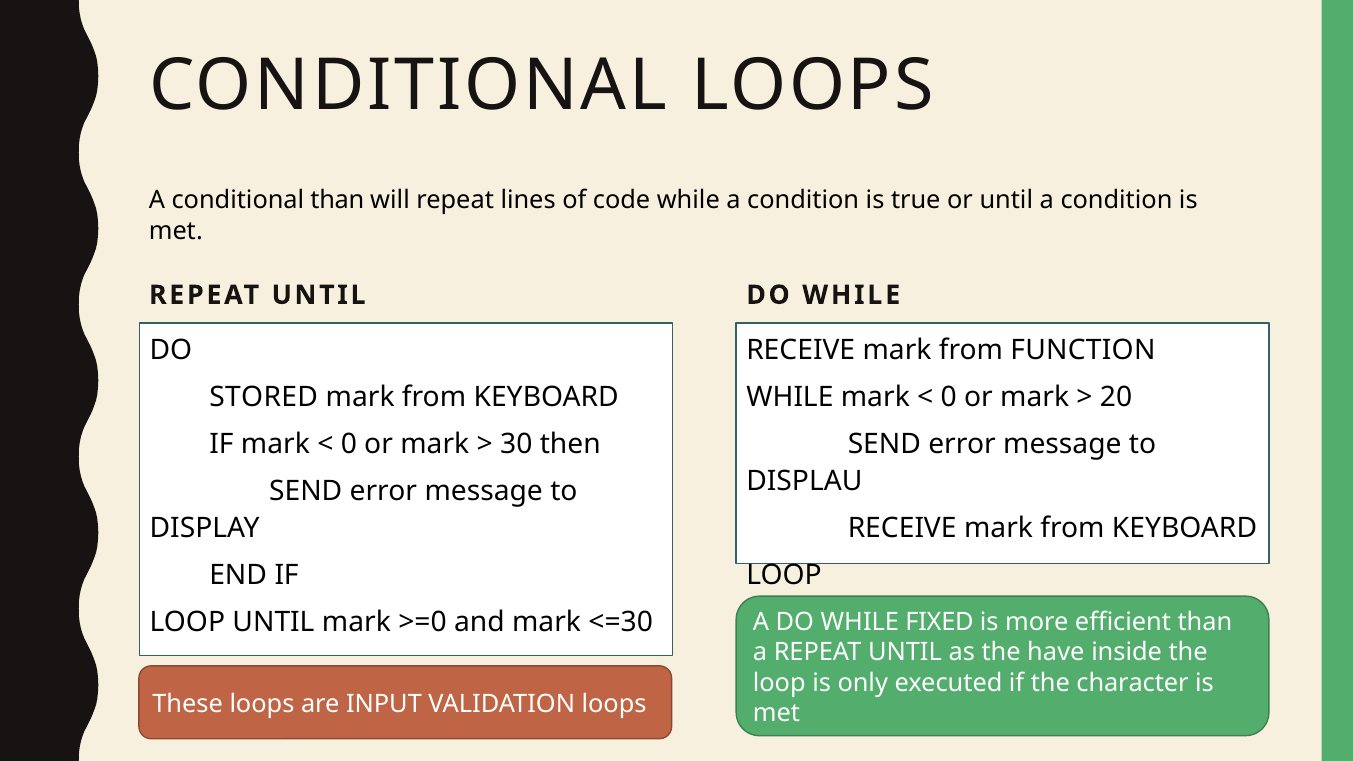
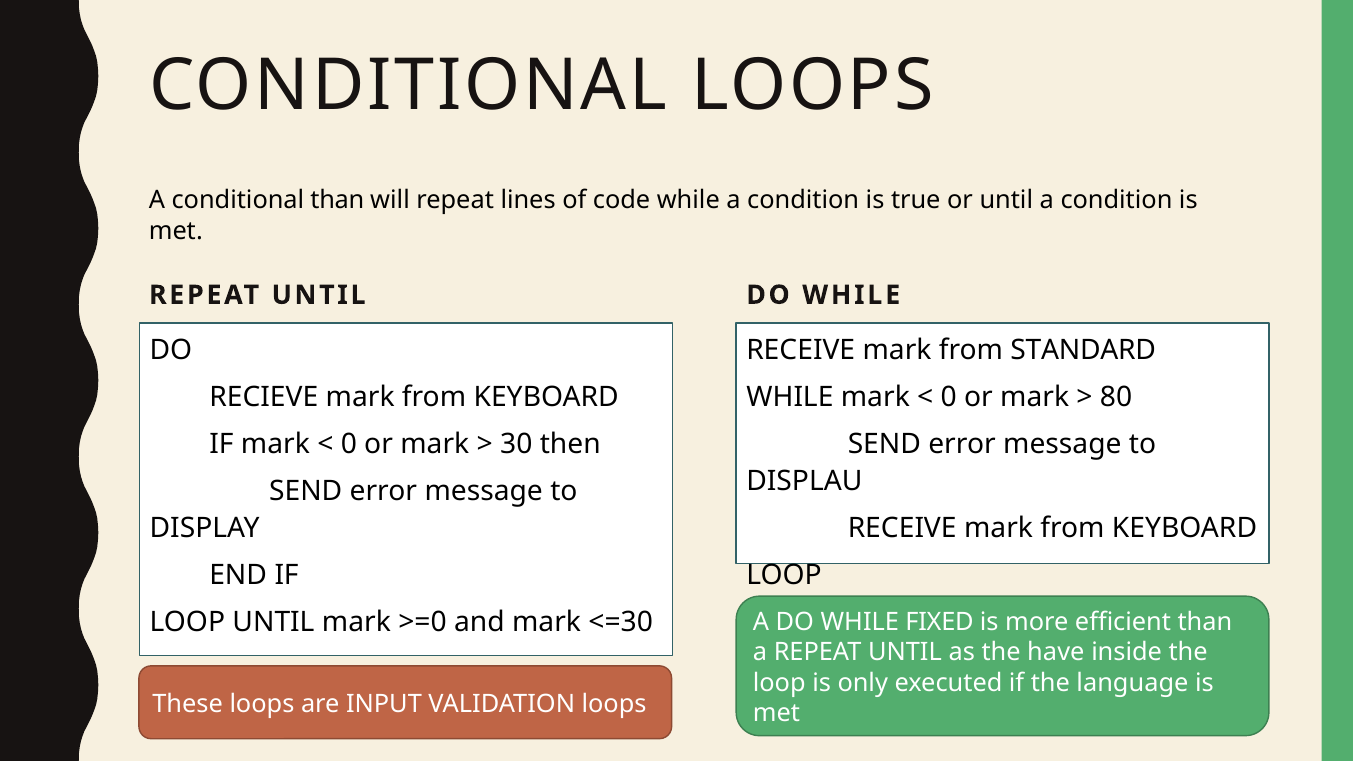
FUNCTION: FUNCTION -> STANDARD (1083, 350)
STORED: STORED -> RECIEVE (264, 397)
20: 20 -> 80 (1116, 397)
character: character -> language (1132, 683)
